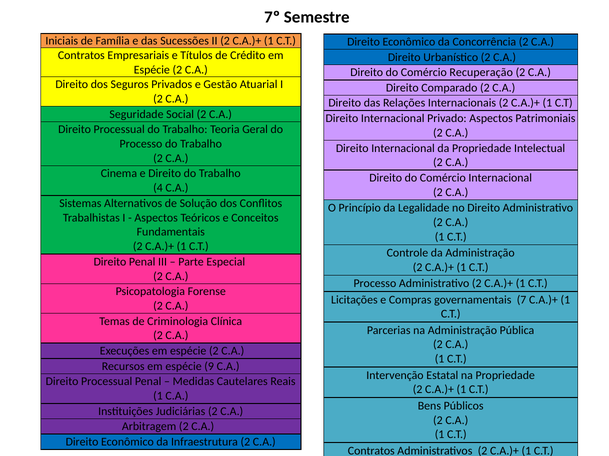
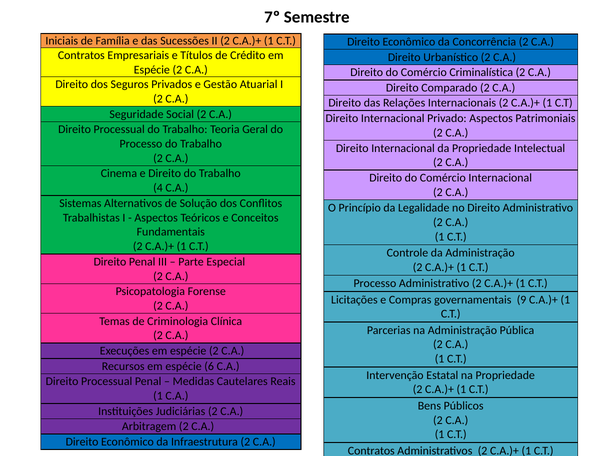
Recuperação: Recuperação -> Criminalística (481, 73)
7: 7 -> 9 (522, 300)
9: 9 -> 6 (209, 367)
